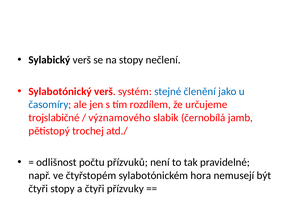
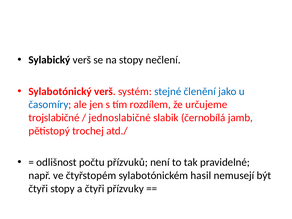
významového: významového -> jednoslabičné (120, 118)
hora: hora -> hasil (201, 176)
